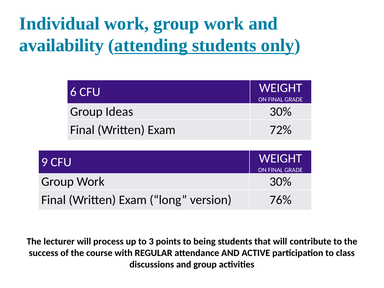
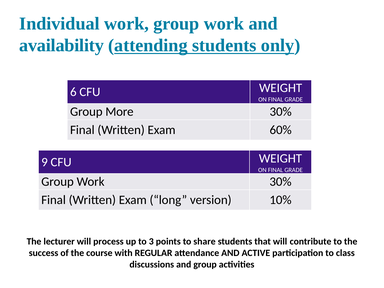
Ideas: Ideas -> More (119, 112)
72%: 72% -> 60% (281, 130)
76%: 76% -> 10% (280, 200)
being: being -> share (205, 241)
